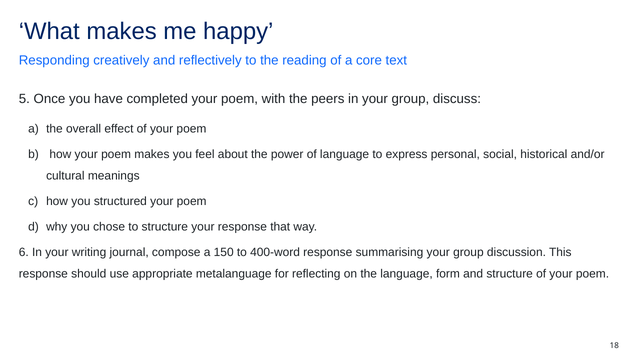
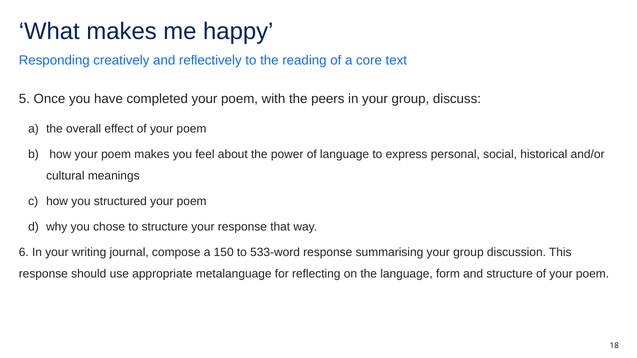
400-word: 400-word -> 533-word (275, 252)
